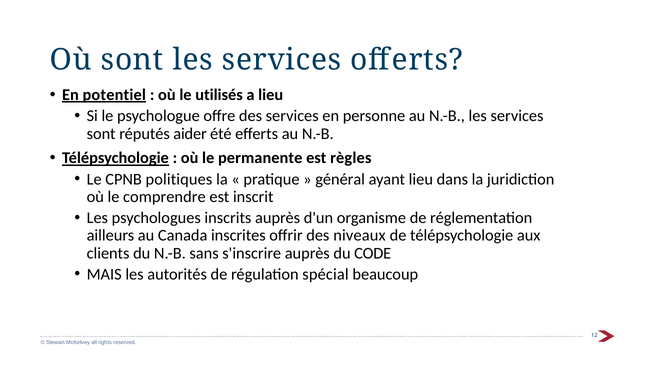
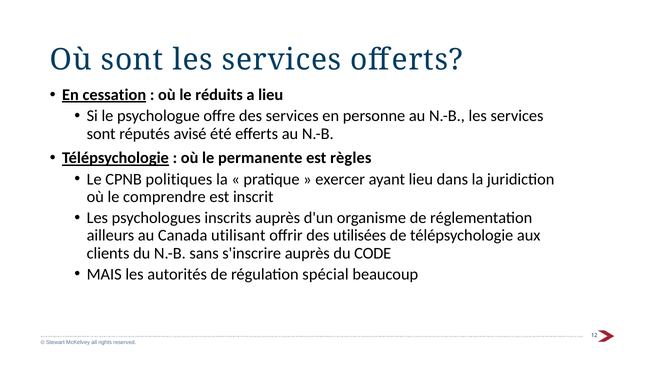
potentiel: potentiel -> cessation (114, 95)
utilisés: utilisés -> réduits (219, 95)
aider: aider -> avisé (190, 134)
général: général -> exercer (340, 179)
inscrites: inscrites -> utilisant (238, 235)
niveaux: niveaux -> utilisées (360, 235)
